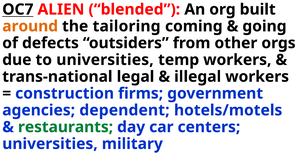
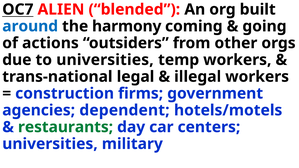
around colour: orange -> blue (30, 26)
tailoring: tailoring -> harmony (127, 26)
defects: defects -> actions (50, 43)
